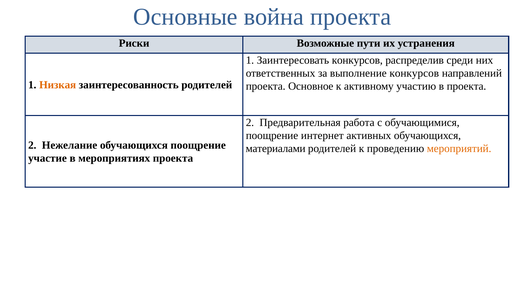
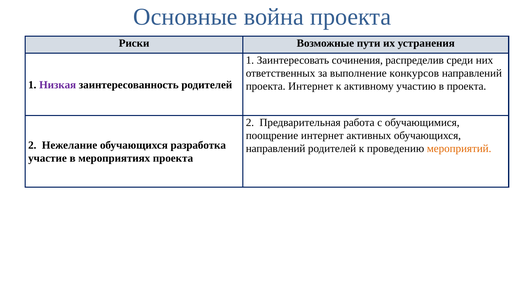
Заинтересовать конкурсов: конкурсов -> сочинения (357, 60)
Низкая colour: orange -> purple (58, 85)
проекта Основное: Основное -> Интернет (311, 86)
обучающихся поощрение: поощрение -> разработка (198, 146)
материалами: материалами -> направлений (276, 149)
